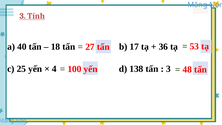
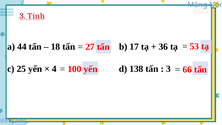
40: 40 -> 44 (22, 47)
48: 48 -> 66 (187, 69)
